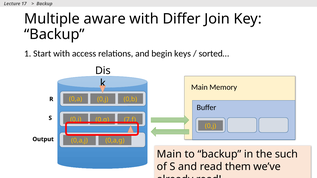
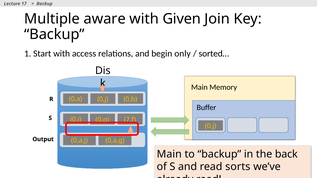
Differ: Differ -> Given (182, 19)
keys: keys -> only (183, 54)
such: such -> back (286, 154)
them: them -> sorts (238, 167)
